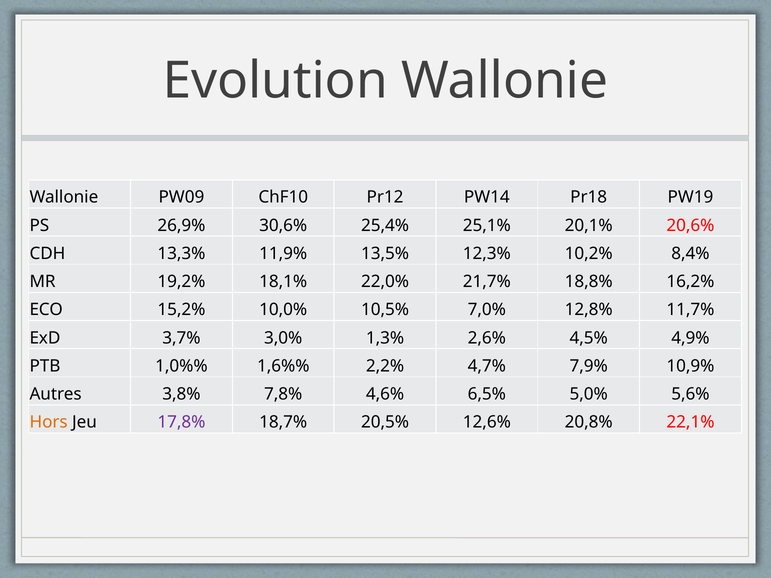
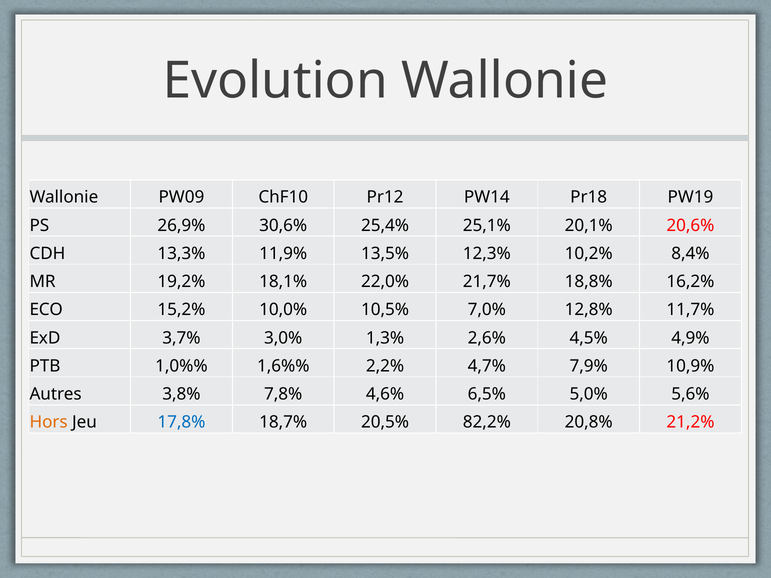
17,8% colour: purple -> blue (181, 422)
12,6%: 12,6% -> 82,2% (487, 422)
22,1%: 22,1% -> 21,2% (690, 422)
